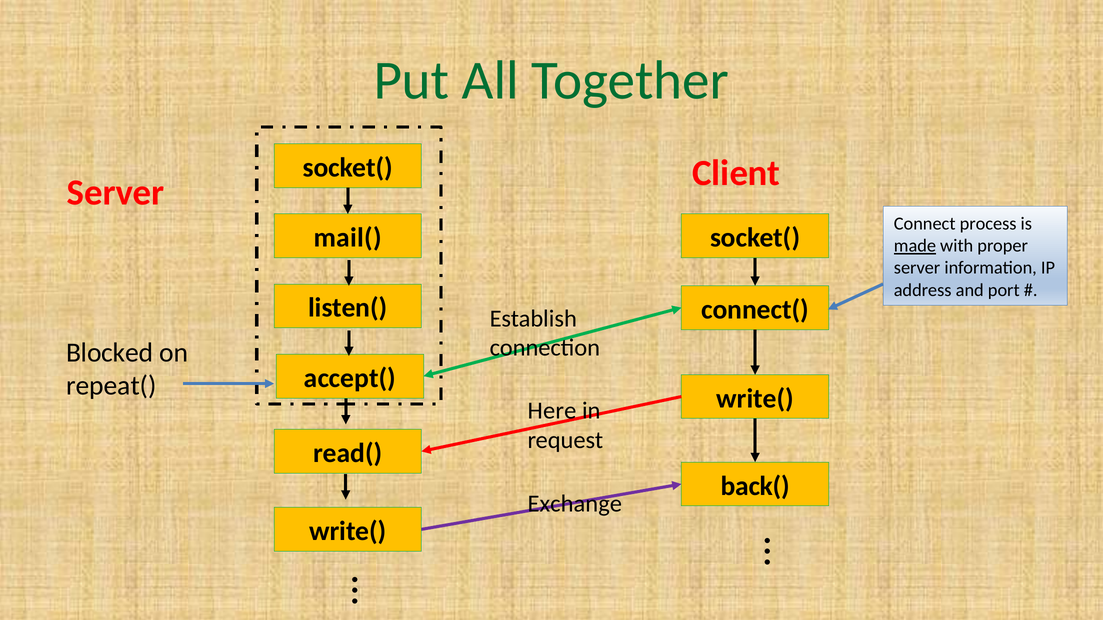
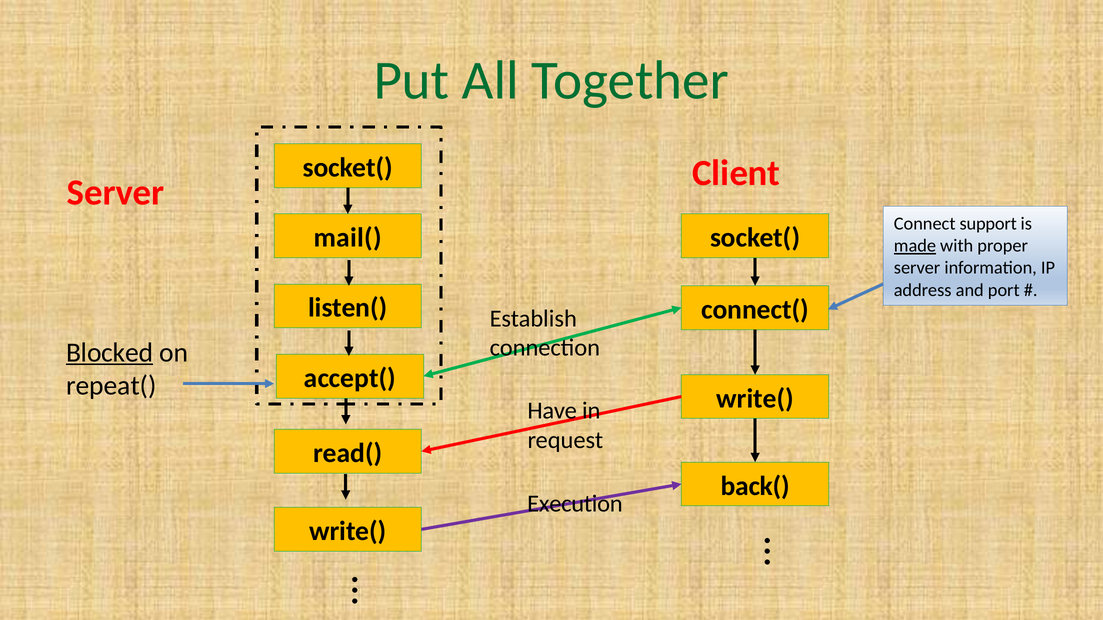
process: process -> support (988, 224)
Blocked underline: none -> present (110, 353)
Here: Here -> Have (552, 411)
Exchange: Exchange -> Execution (575, 504)
